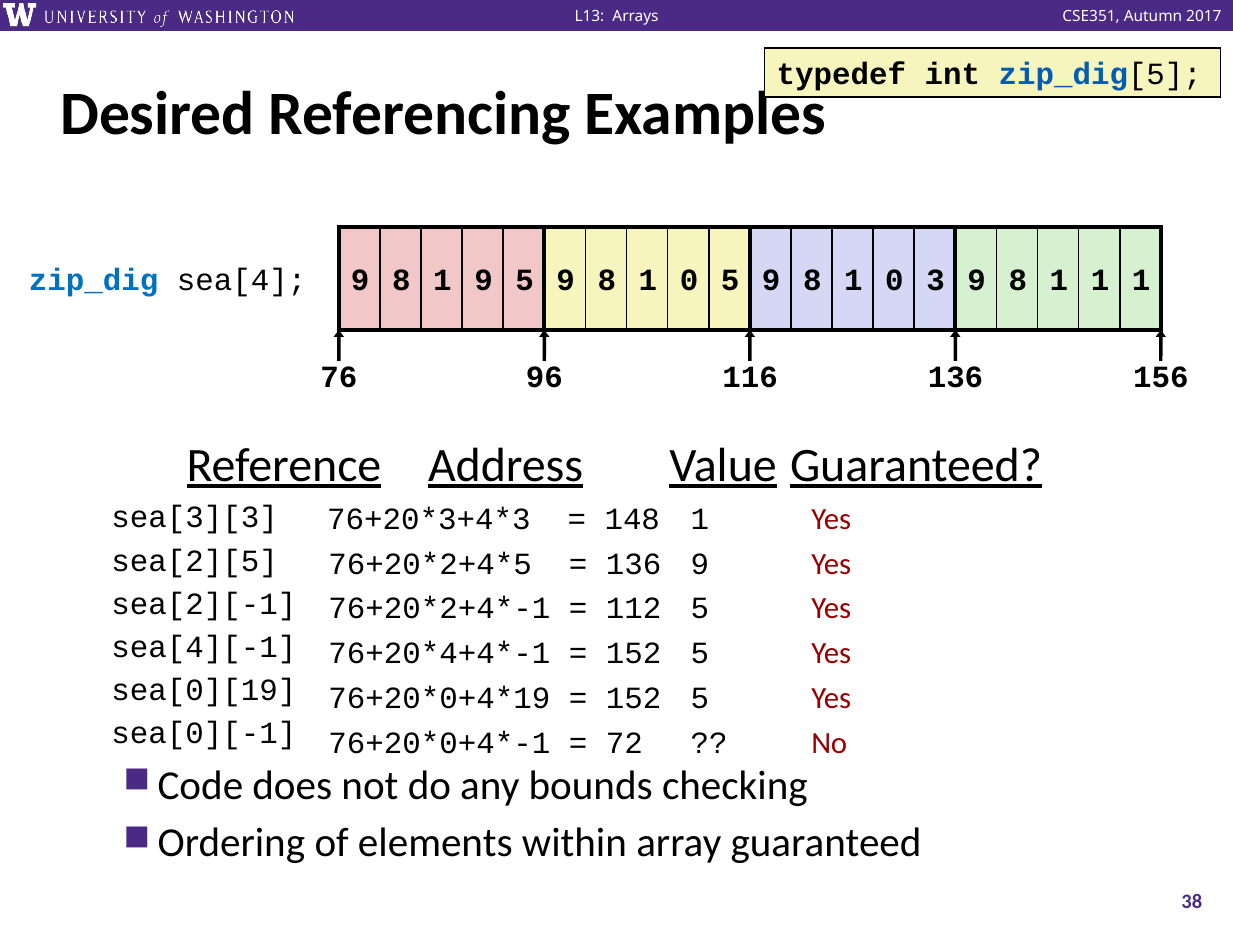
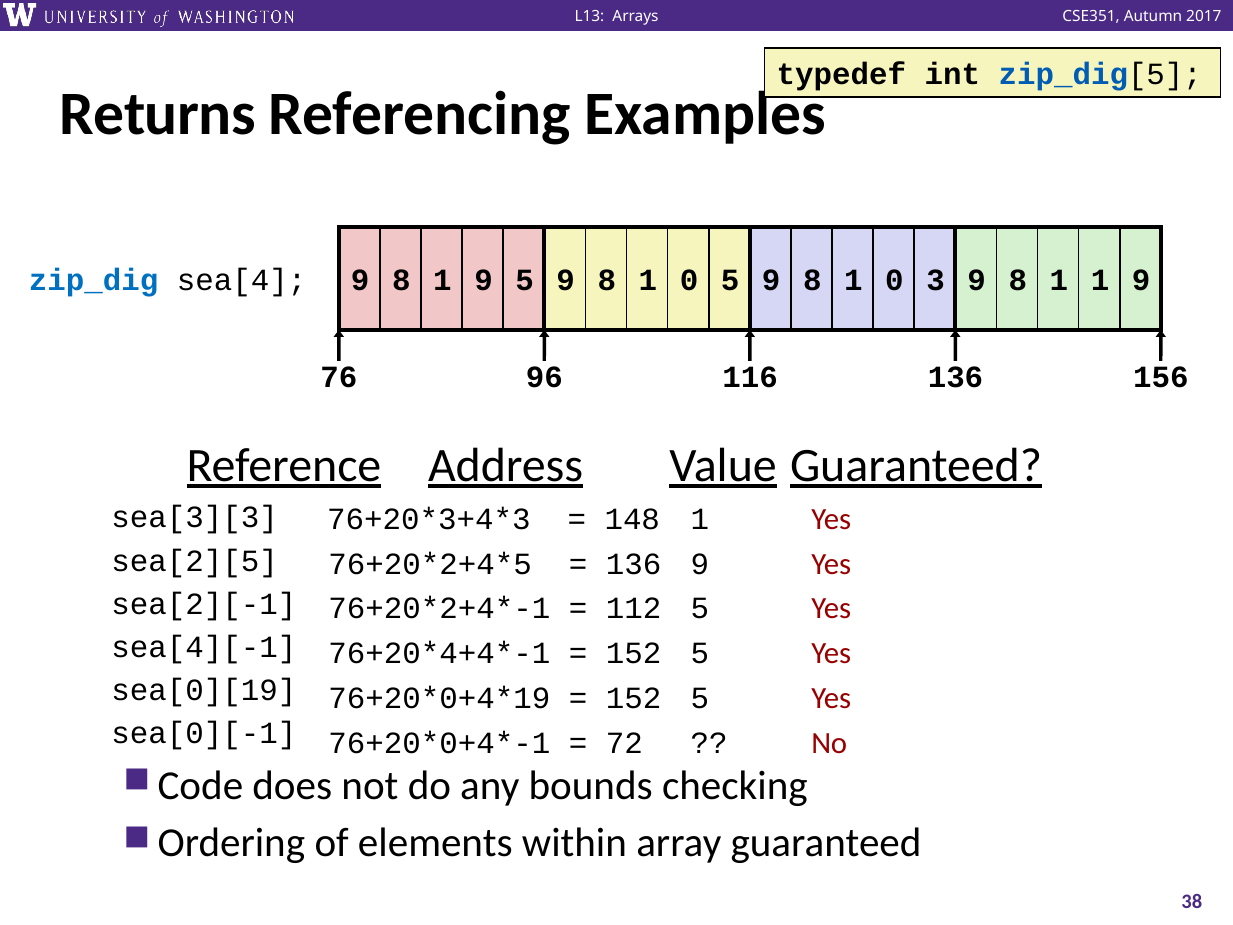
Desired: Desired -> Returns (158, 114)
1 1 1: 1 -> 9 (1141, 281)
